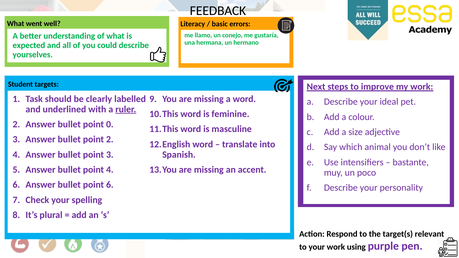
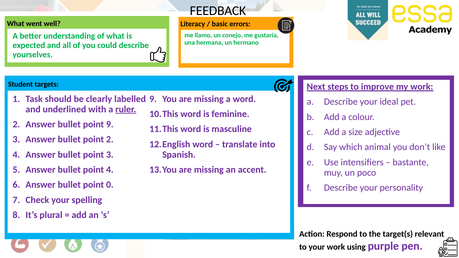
point 0: 0 -> 9 (110, 124)
point 6: 6 -> 0 (110, 185)
